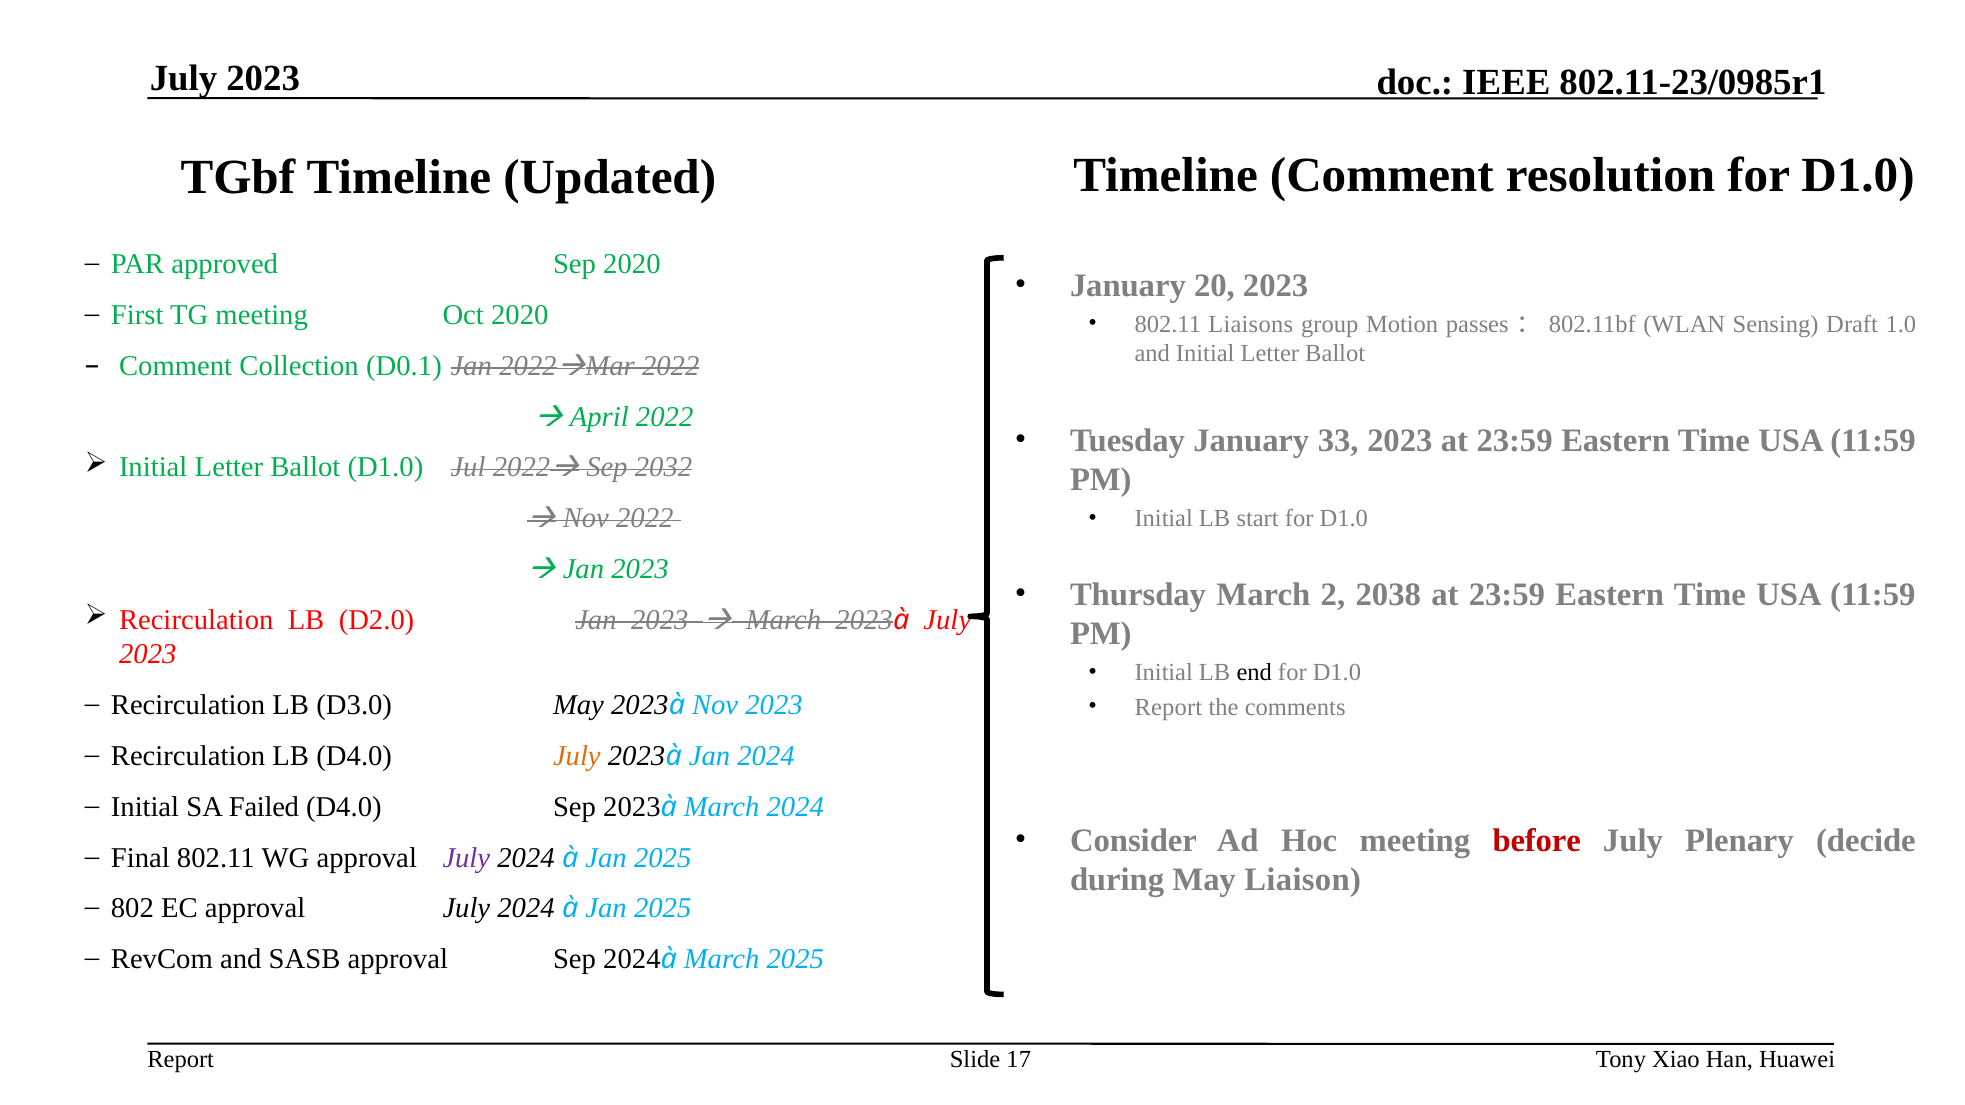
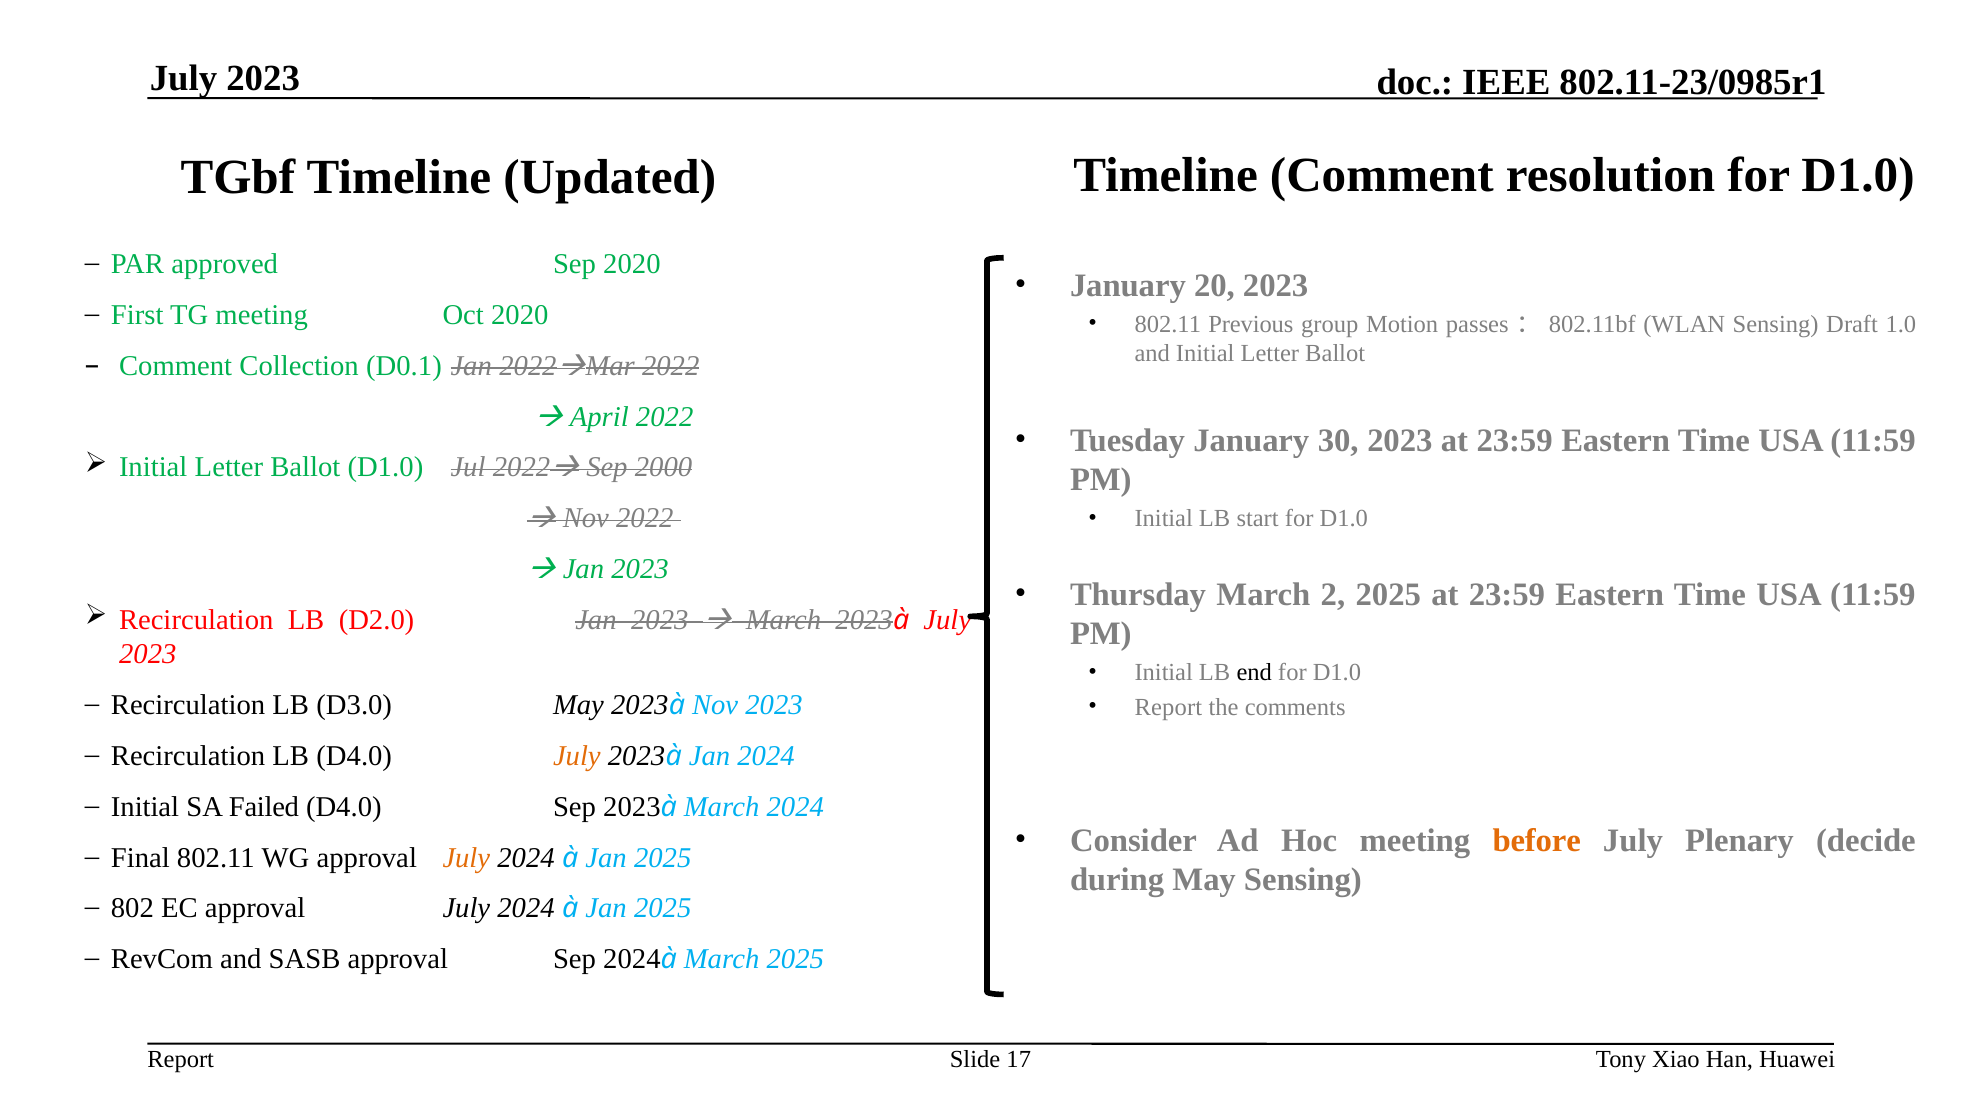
Liaisons: Liaisons -> Previous (1251, 324)
33: 33 -> 30 (1338, 441)
2032: 2032 -> 2000 (664, 468)
2 2038: 2038 -> 2025 (1388, 595)
before colour: red -> orange (1537, 840)
July colour: purple -> orange (466, 858)
May Liaison: Liaison -> Sensing (1303, 880)
